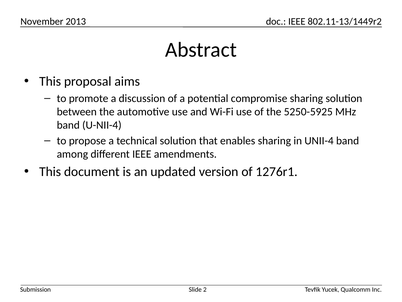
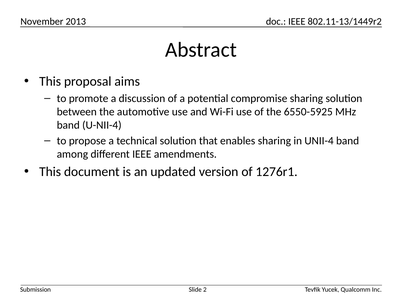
5250-5925: 5250-5925 -> 6550-5925 (308, 112)
